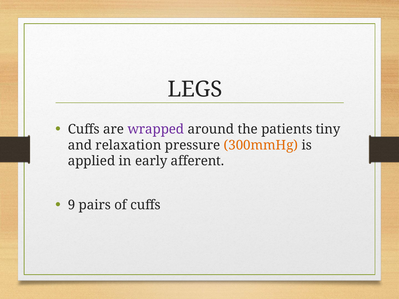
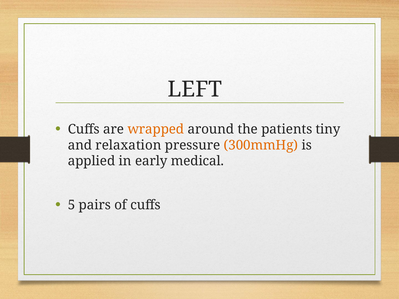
LEGS: LEGS -> LEFT (195, 89)
wrapped colour: purple -> orange (156, 129)
afferent: afferent -> medical (197, 161)
9: 9 -> 5 (72, 205)
